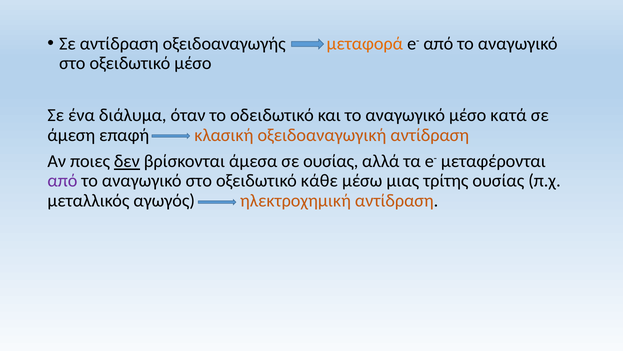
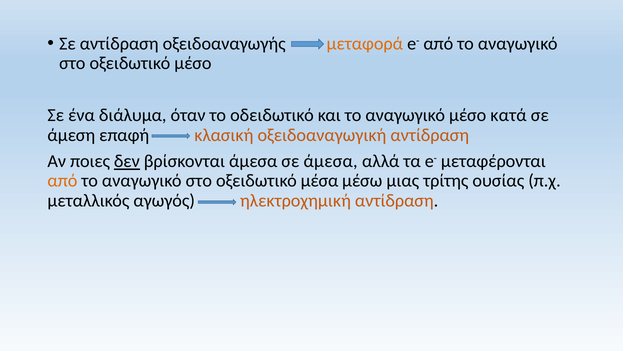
σε ουσίας: ουσίας -> άμεσα (331, 161)
από colour: purple -> orange (62, 181)
κάθε: κάθε -> μέσα (320, 181)
